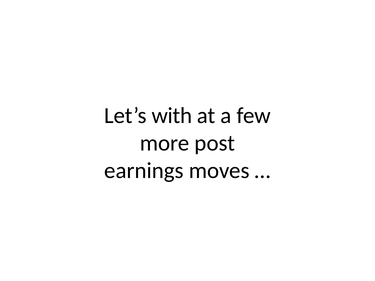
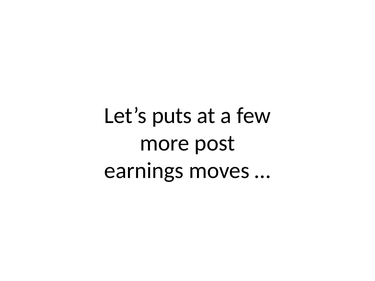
with: with -> puts (172, 116)
